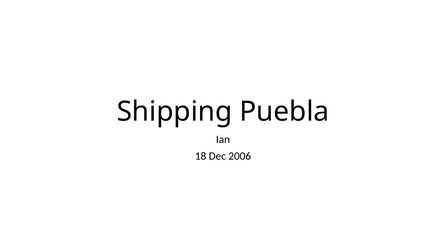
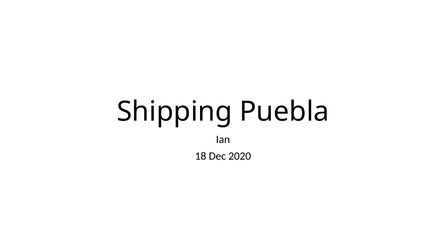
2006: 2006 -> 2020 (240, 156)
